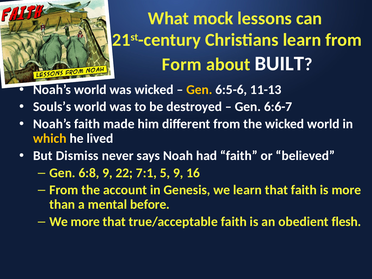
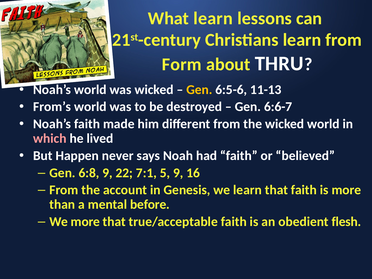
What mock: mock -> learn (213, 18)
BUILT: BUILT -> THRU (279, 63)
Souls’s: Souls’s -> From’s (52, 107)
which colour: yellow -> pink (50, 138)
Dismiss: Dismiss -> Happen (77, 156)
